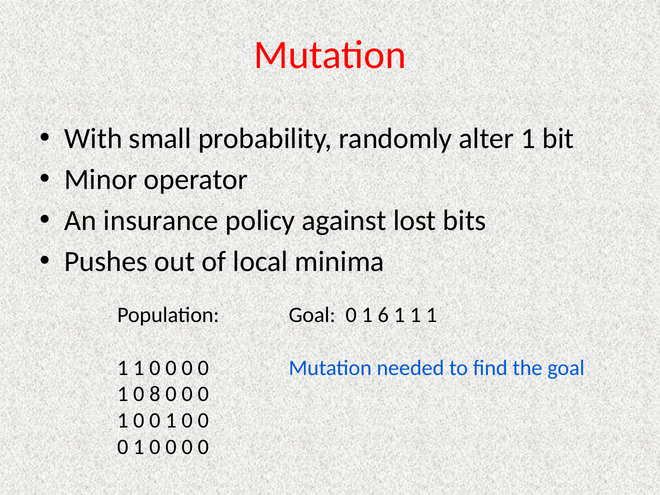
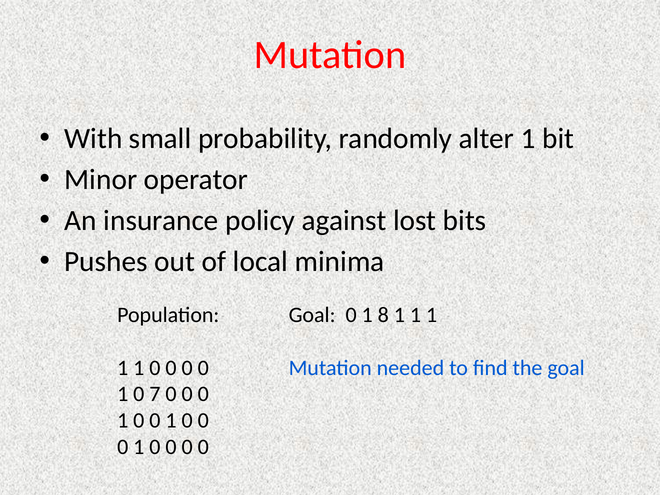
6: 6 -> 8 (383, 315)
8: 8 -> 7 (155, 394)
